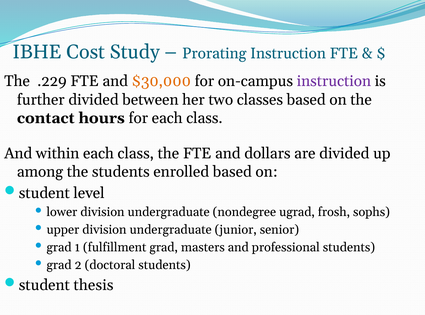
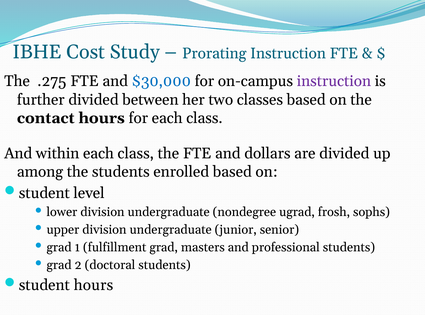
.229: .229 -> .275 (52, 81)
$30,000 colour: orange -> blue (161, 81)
student thesis: thesis -> hours (93, 285)
